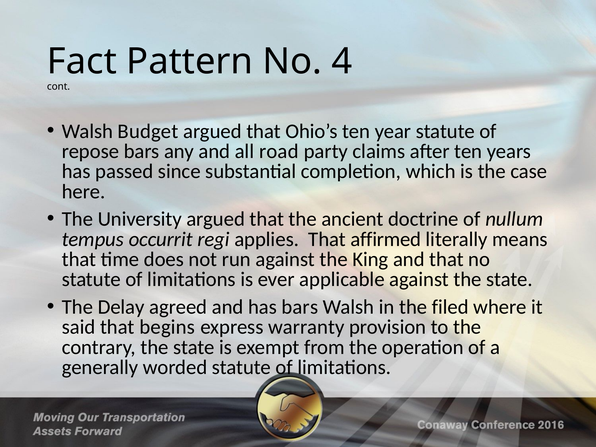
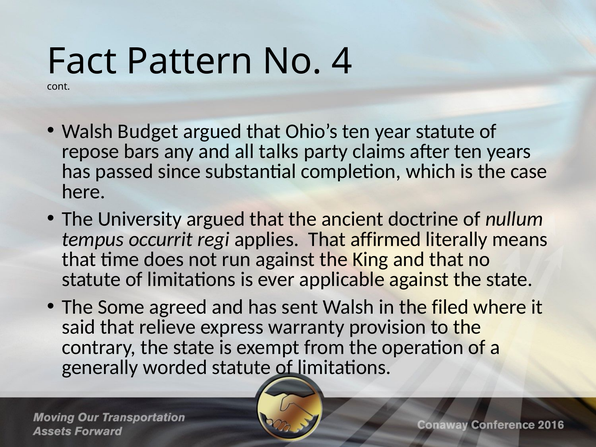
road: road -> talks (279, 151)
Delay: Delay -> Some (121, 307)
has bars: bars -> sent (300, 307)
begins: begins -> relieve (167, 327)
